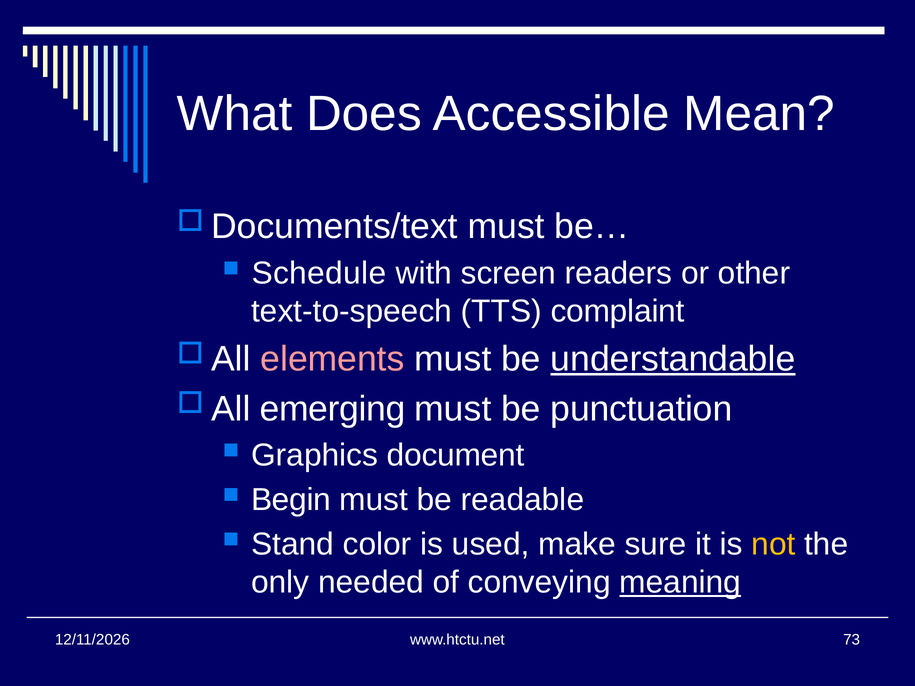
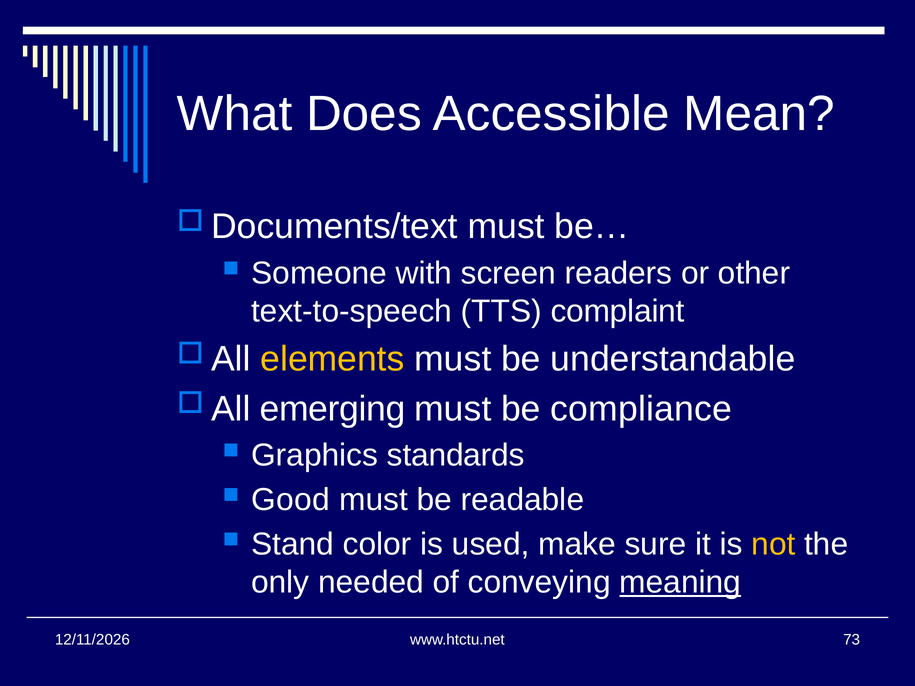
Schedule: Schedule -> Someone (319, 273)
elements colour: pink -> yellow (333, 359)
understandable underline: present -> none (673, 359)
punctuation: punctuation -> compliance (641, 409)
document: document -> standards (456, 455)
Begin: Begin -> Good (291, 500)
